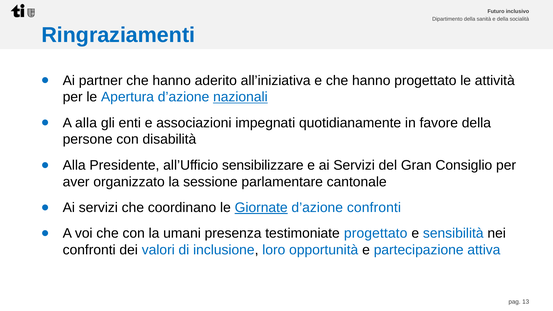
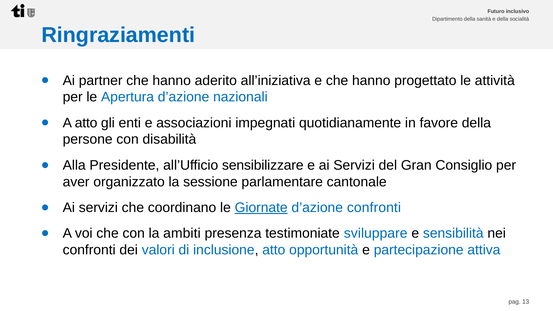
nazionali underline: present -> none (240, 97)
A alla: alla -> atto (86, 123)
umani: umani -> ambiti (182, 233)
testimoniate progettato: progettato -> sviluppare (376, 233)
inclusione loro: loro -> atto (274, 250)
